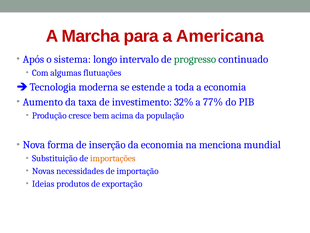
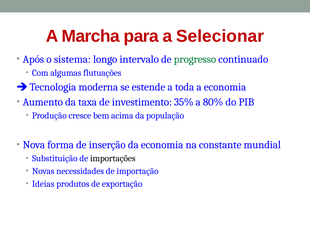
Americana: Americana -> Selecionar (220, 36)
32%: 32% -> 35% (184, 102)
77%: 77% -> 80% (213, 102)
menciona: menciona -> constante (220, 145)
importações colour: orange -> black (113, 158)
